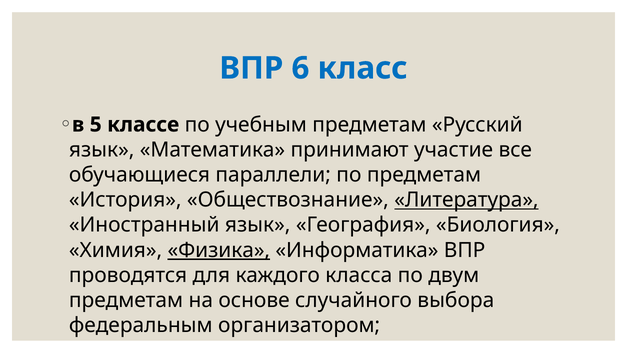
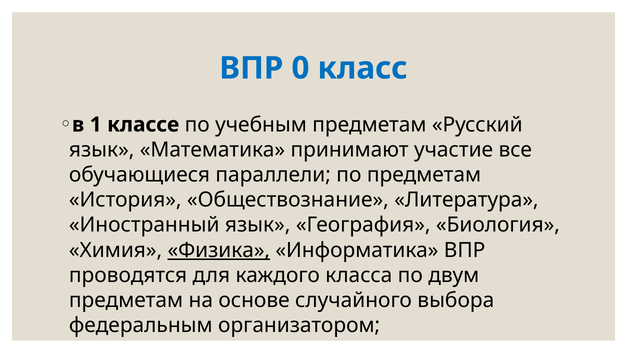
6: 6 -> 0 (300, 68)
5: 5 -> 1 (96, 125)
Литература underline: present -> none (466, 200)
